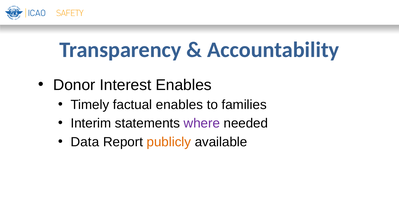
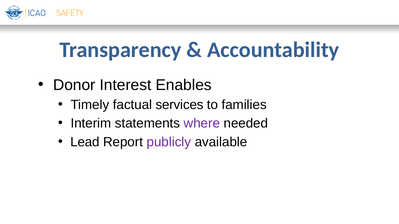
factual enables: enables -> services (180, 105)
Data: Data -> Lead (85, 142)
publicly colour: orange -> purple (169, 142)
